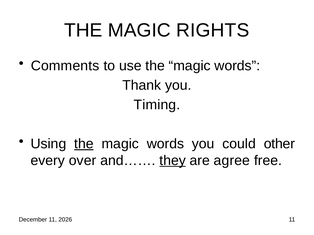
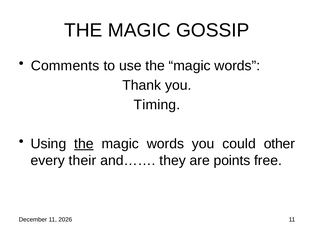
RIGHTS: RIGHTS -> GOSSIP (213, 30)
over: over -> their (83, 161)
they underline: present -> none (173, 161)
agree: agree -> points (232, 161)
